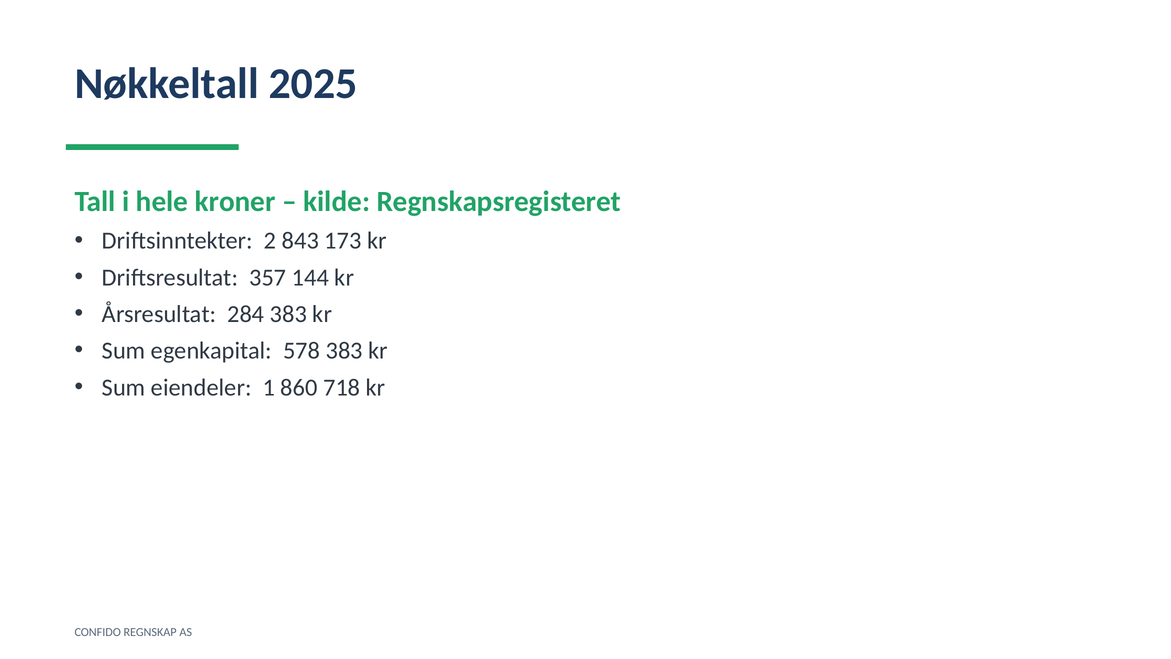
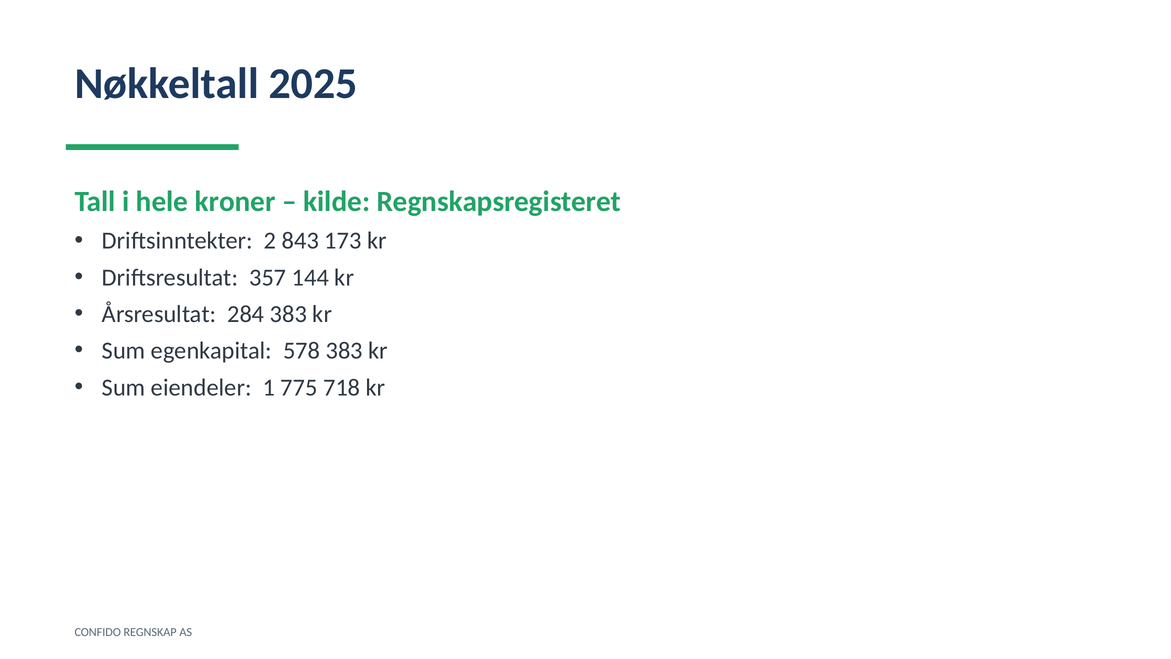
860: 860 -> 775 (299, 387)
